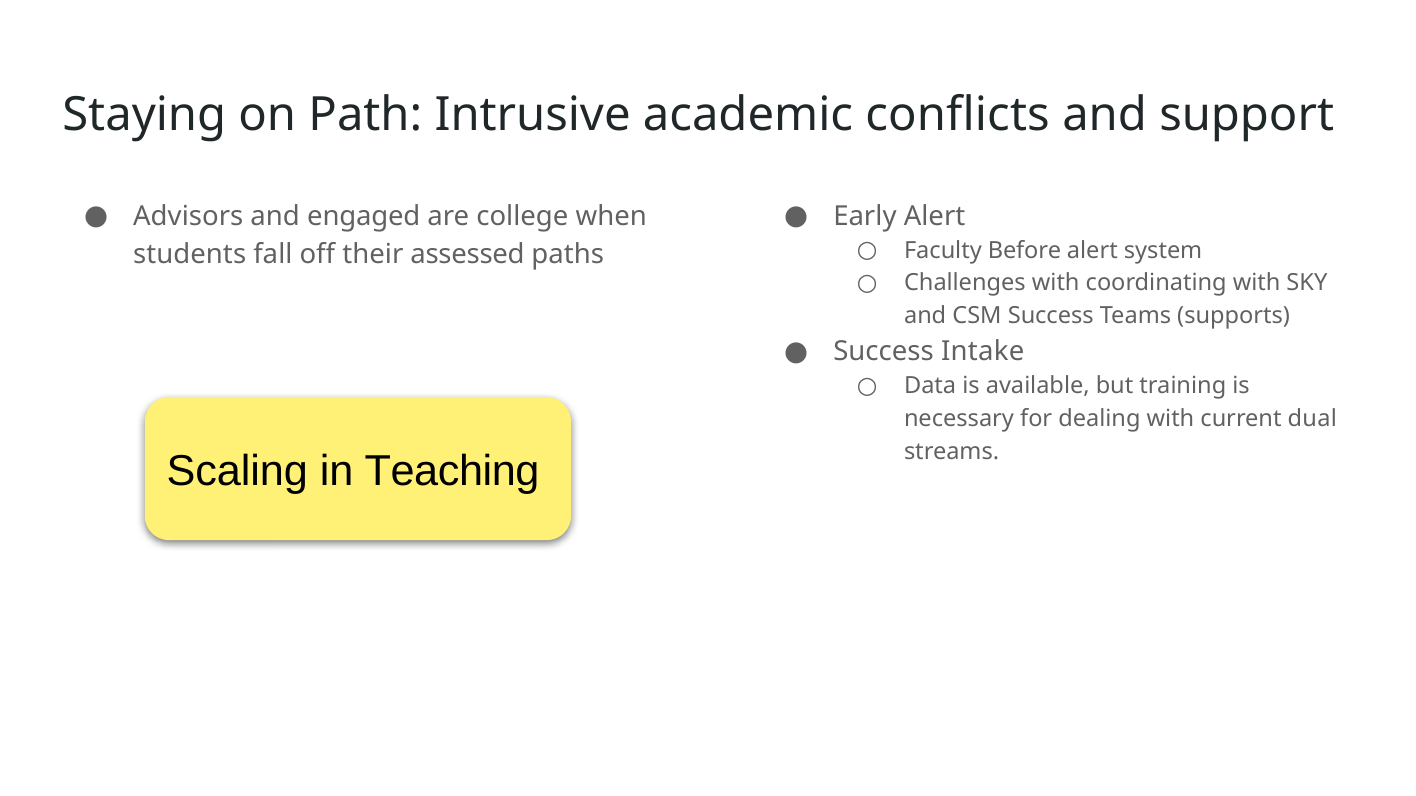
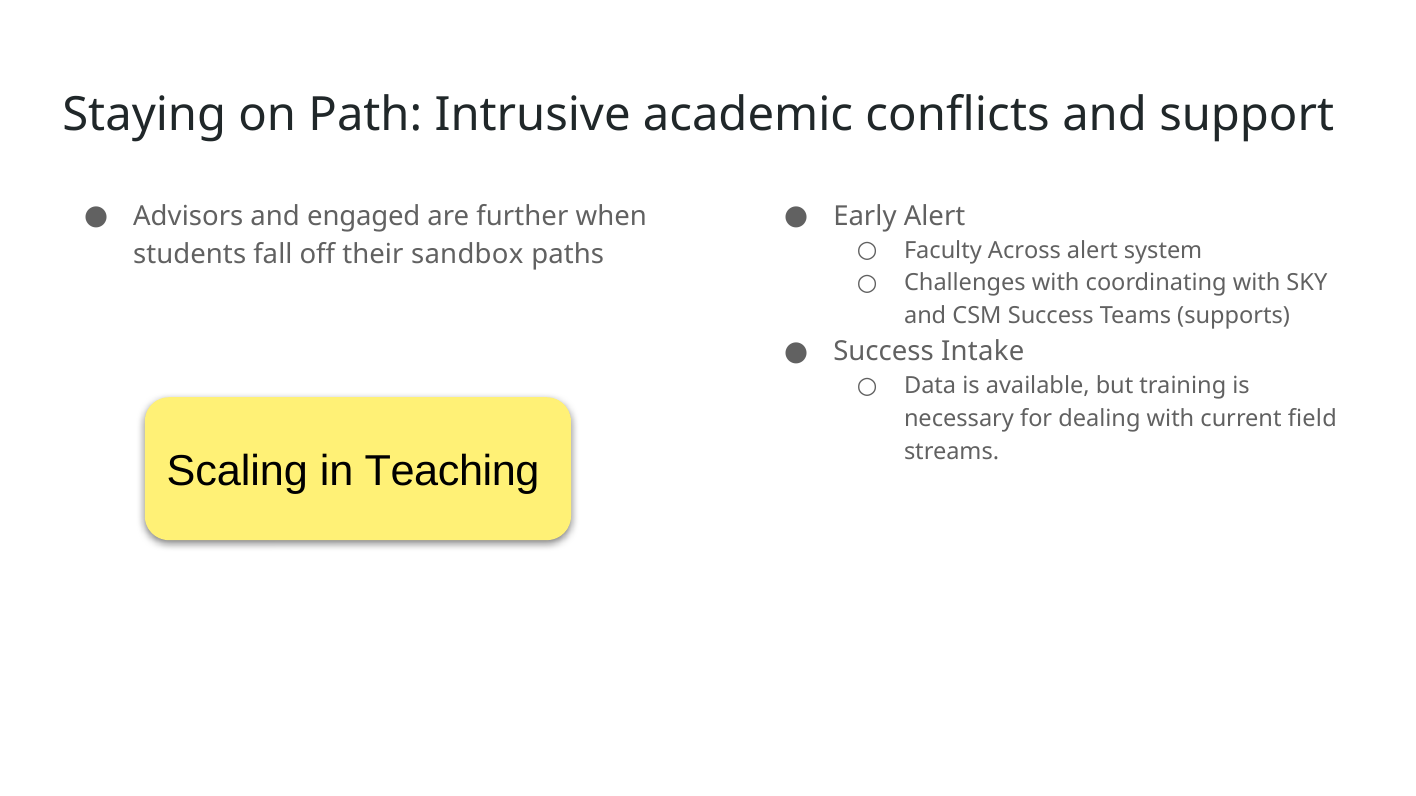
college: college -> further (522, 216)
Before: Before -> Across (1024, 251)
assessed: assessed -> sandbox (467, 254)
dual: dual -> field (1312, 419)
